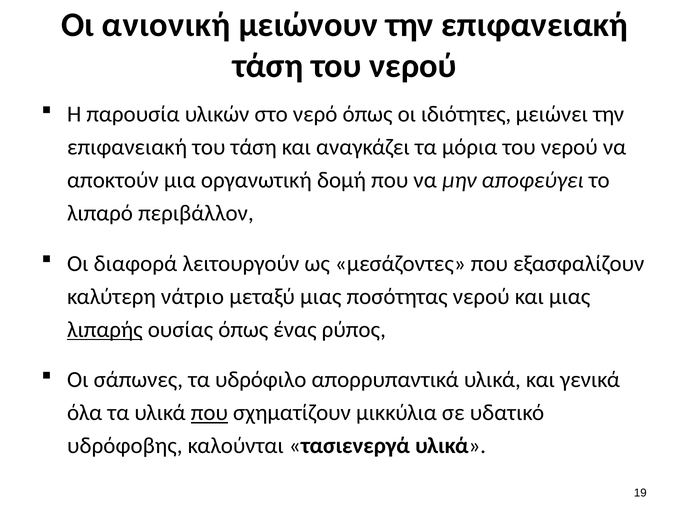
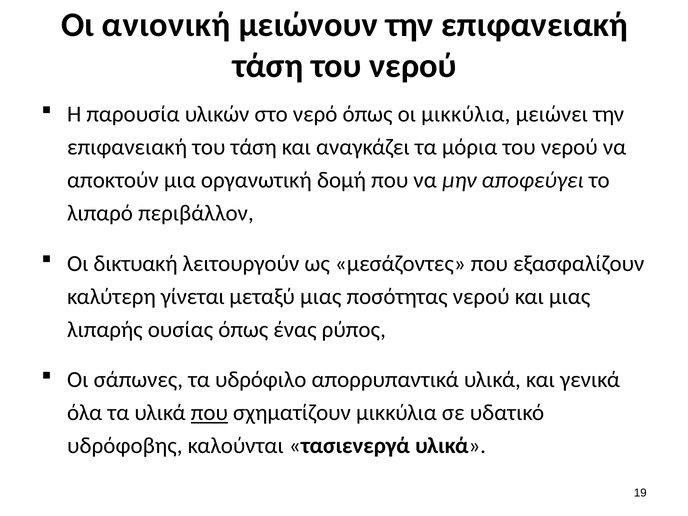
οι ιδιότητες: ιδιότητες -> μικκύλια (466, 114)
διαφορά: διαφορά -> δικτυακή (136, 264)
νάτριο: νάτριο -> γίνεται (193, 297)
λιπαρής underline: present -> none (105, 330)
